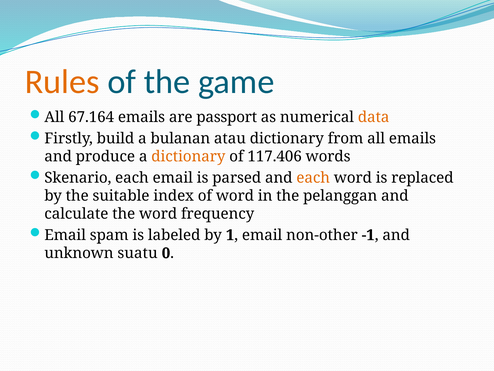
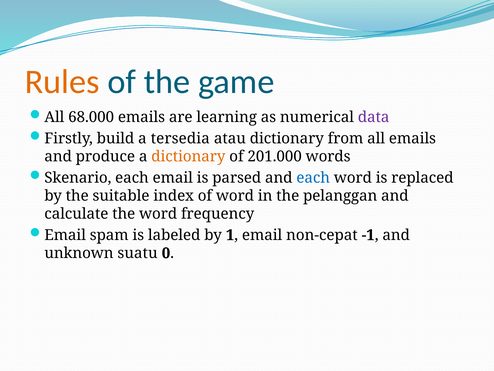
67.164: 67.164 -> 68.000 (91, 117)
passport: passport -> learning (227, 117)
data colour: orange -> purple (374, 117)
bulanan: bulanan -> tersedia (180, 138)
117.406: 117.406 -> 201.000 (275, 156)
each colour: orange -> blue (313, 177)
non-other: non-other -> non-cepat (322, 235)
